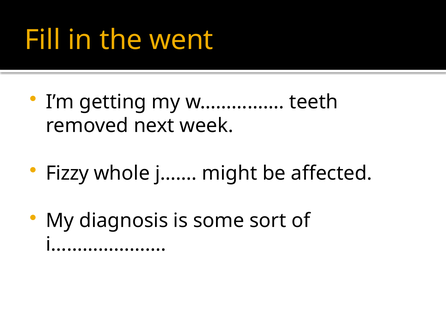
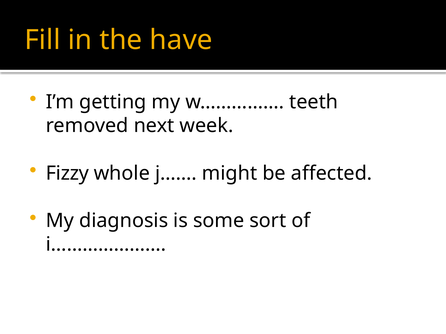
went: went -> have (181, 40)
